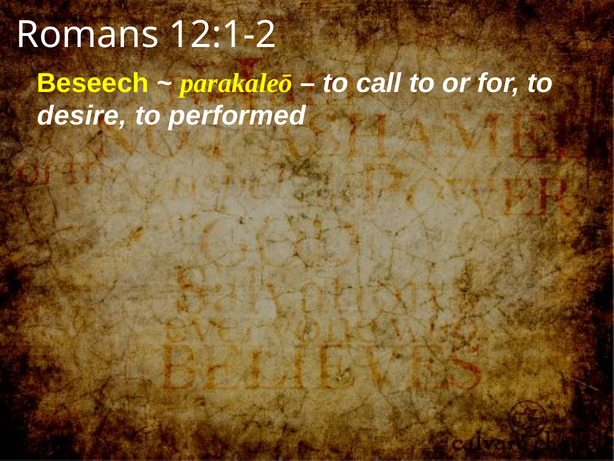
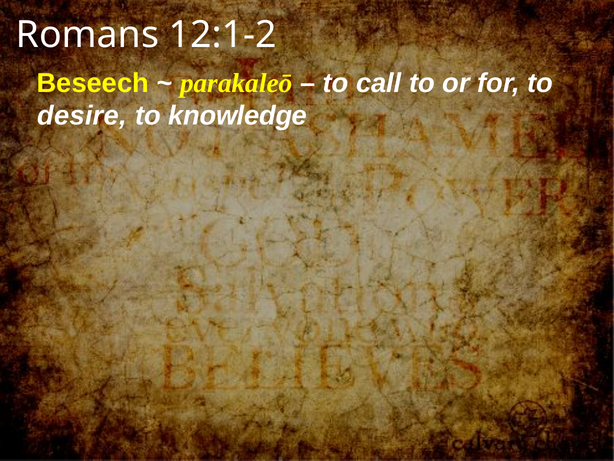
performed: performed -> knowledge (238, 116)
